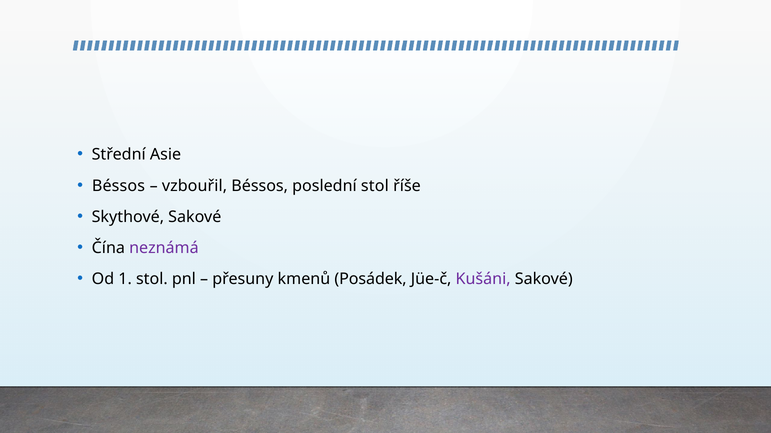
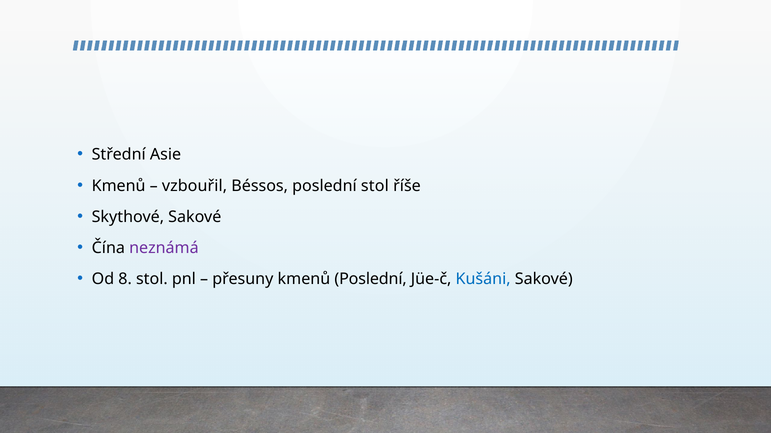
Béssos: Béssos -> Kmenů (119, 186)
1: 1 -> 8 (125, 280)
kmenů Posádek: Posádek -> Poslední (371, 280)
Kušáni colour: purple -> blue (483, 280)
